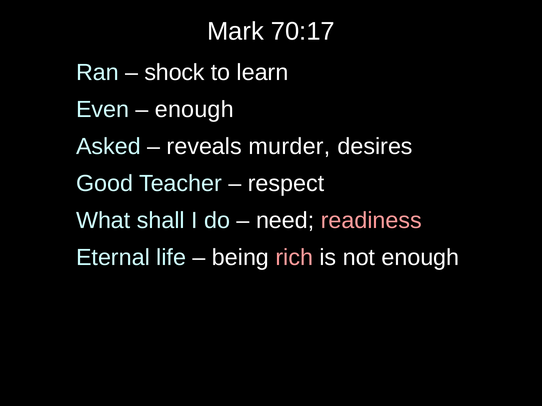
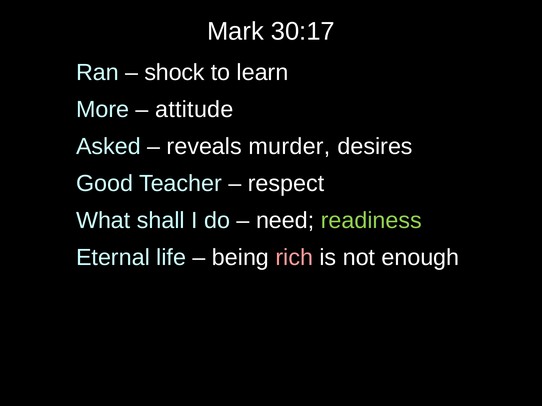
70:17: 70:17 -> 30:17 (303, 31)
Even: Even -> More (103, 110)
enough: enough -> attitude (194, 110)
readiness colour: pink -> light green (371, 221)
